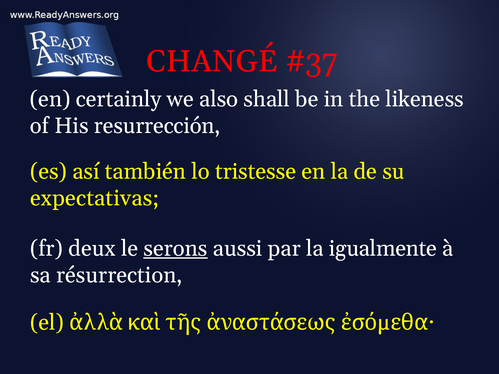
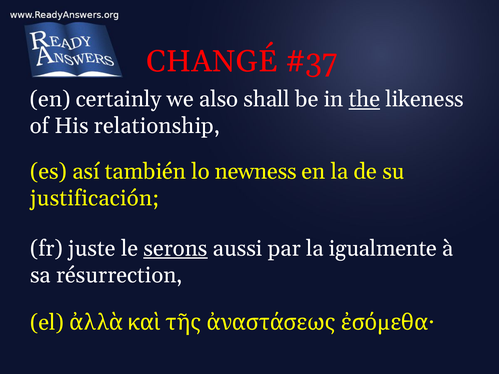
the underline: none -> present (364, 99)
resurrección: resurrección -> relationship (157, 126)
tristesse: tristesse -> newness (256, 172)
expectativas: expectativas -> justificación (95, 198)
deux: deux -> juste (92, 249)
